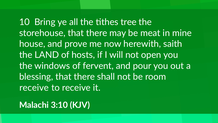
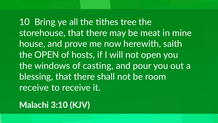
the LAND: LAND -> OPEN (47, 55)
fervent: fervent -> casting (98, 66)
